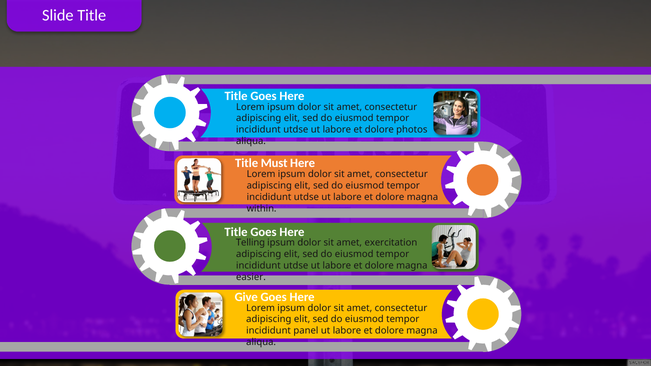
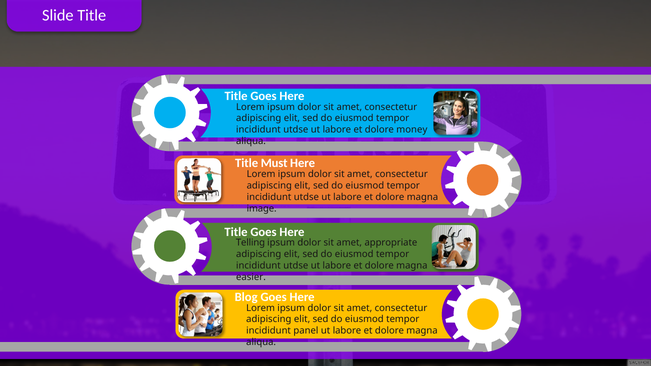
photos: photos -> money (412, 130)
within: within -> image (262, 209)
exercitation: exercitation -> appropriate (391, 243)
Give: Give -> Blog (246, 297)
